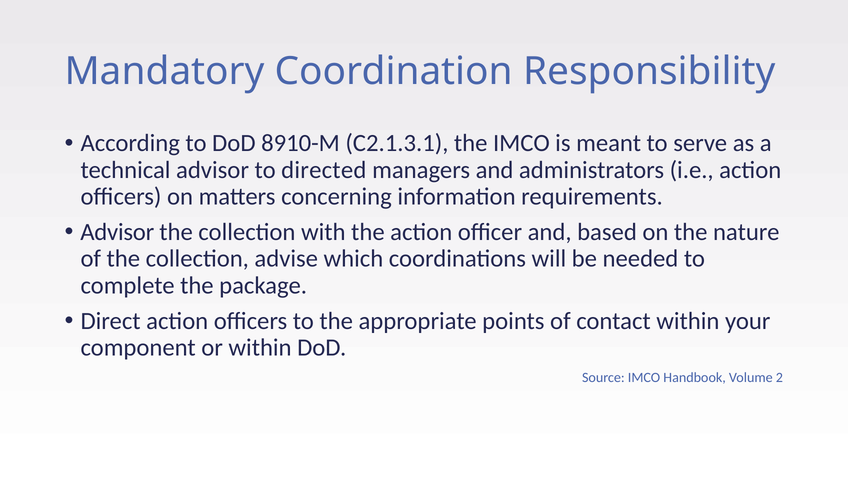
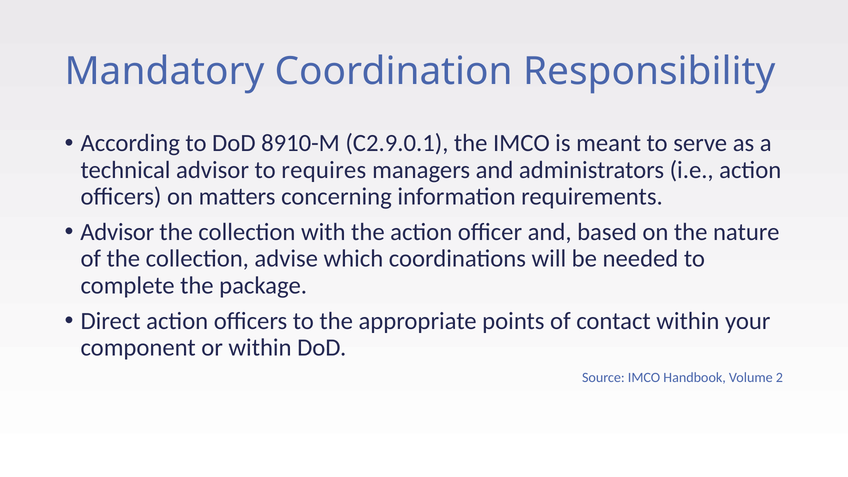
C2.1.3.1: C2.1.3.1 -> C2.9.0.1 (397, 143)
directed: directed -> requires (324, 170)
